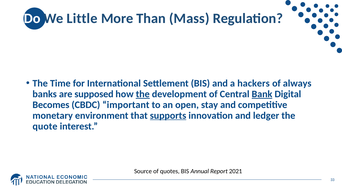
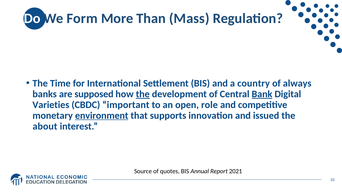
Little: Little -> Form (82, 18)
hackers: hackers -> country (254, 84)
Becomes: Becomes -> Varieties (51, 105)
stay: stay -> role (209, 105)
environment underline: none -> present (102, 116)
supports underline: present -> none (168, 116)
ledger: ledger -> issued (266, 116)
quote: quote -> about (45, 127)
